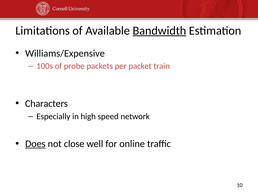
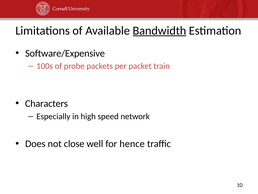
Williams/Expensive: Williams/Expensive -> Software/Expensive (65, 53)
Does underline: present -> none (35, 143)
online: online -> hence (132, 143)
